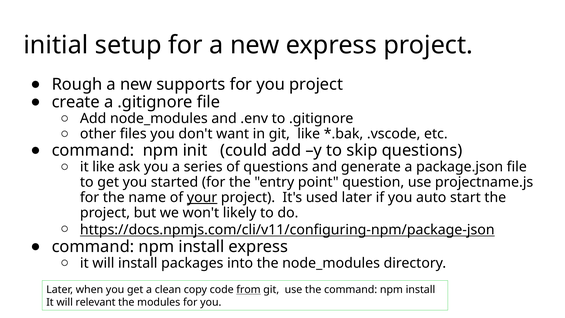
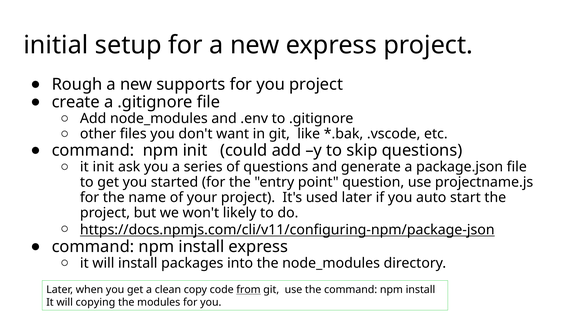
it like: like -> init (103, 167)
your underline: present -> none (202, 197)
relevant: relevant -> copying (95, 302)
